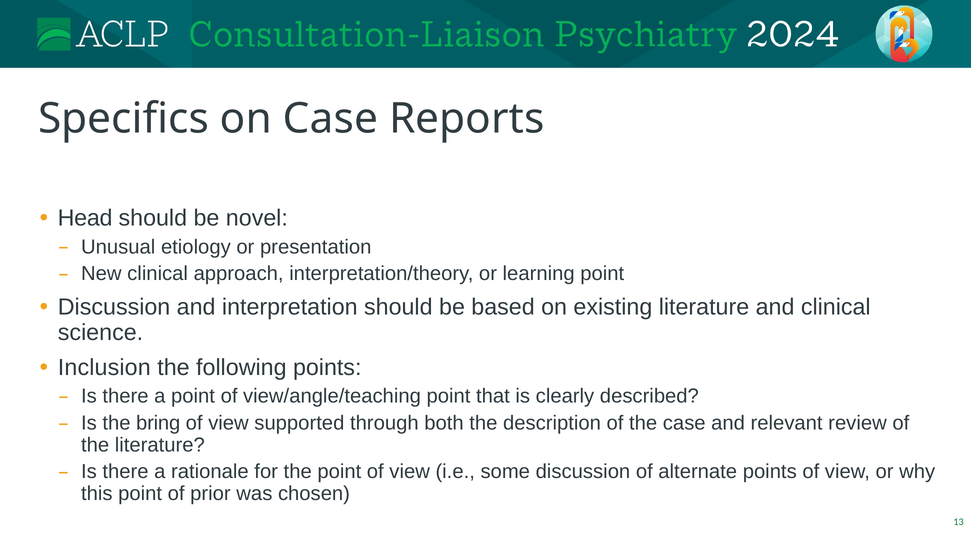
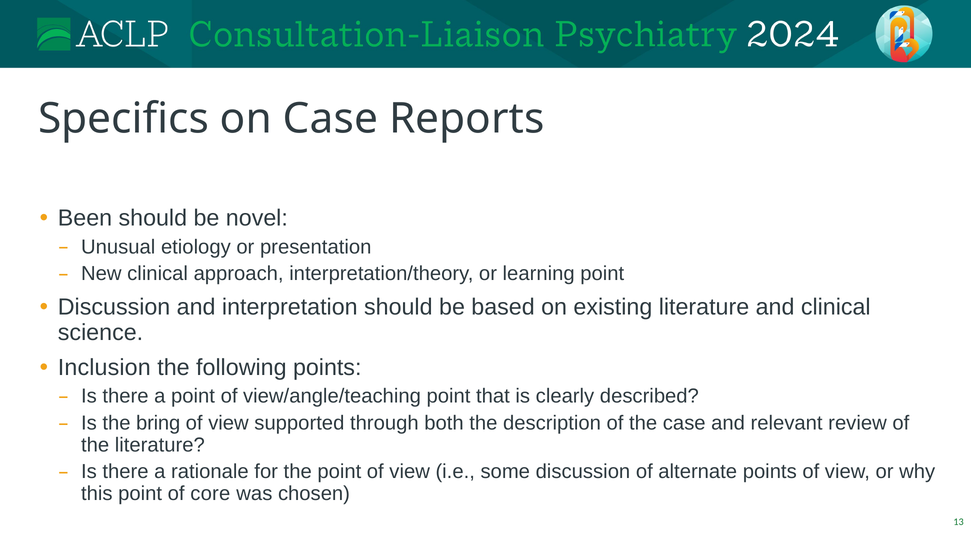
Head: Head -> Been (85, 218)
prior: prior -> core (210, 494)
